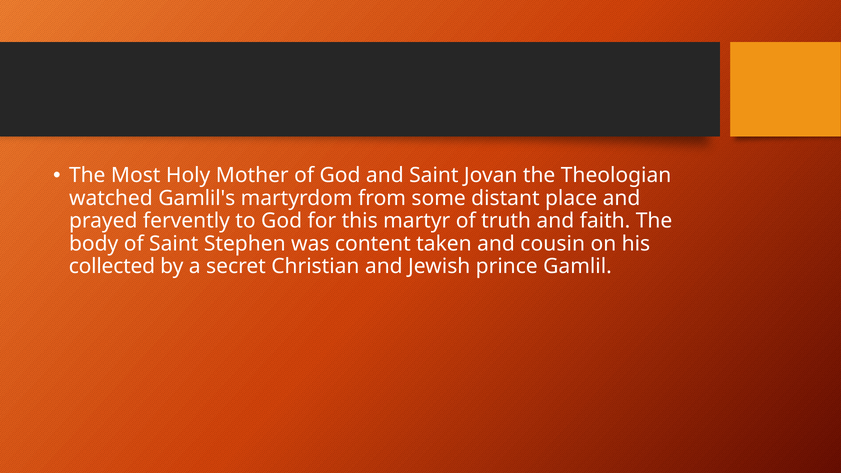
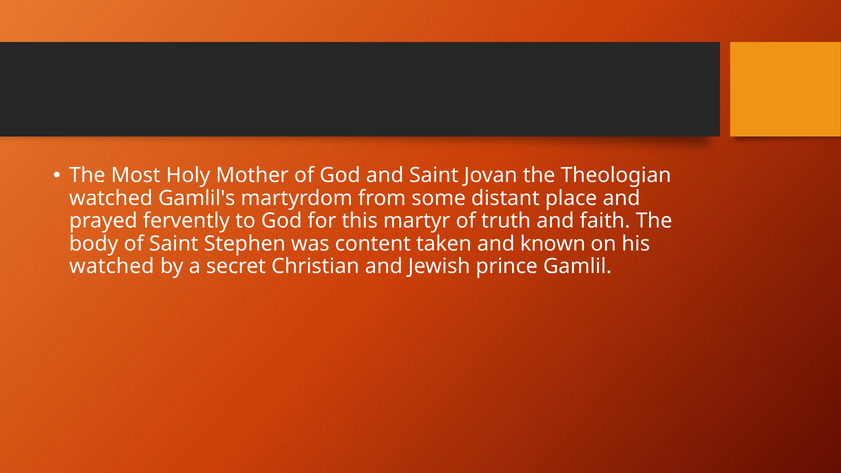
cousin: cousin -> known (553, 244)
collected: collected -> watched (112, 266)
